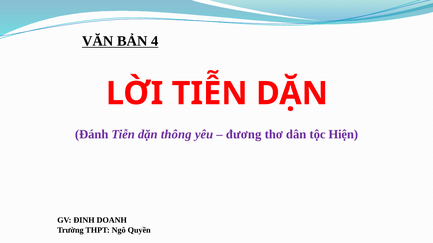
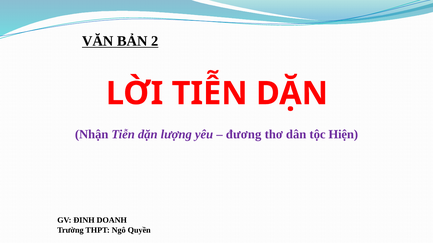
4: 4 -> 2 (155, 41)
Đánh: Đánh -> Nhận (92, 135)
thông: thông -> lượng (176, 135)
